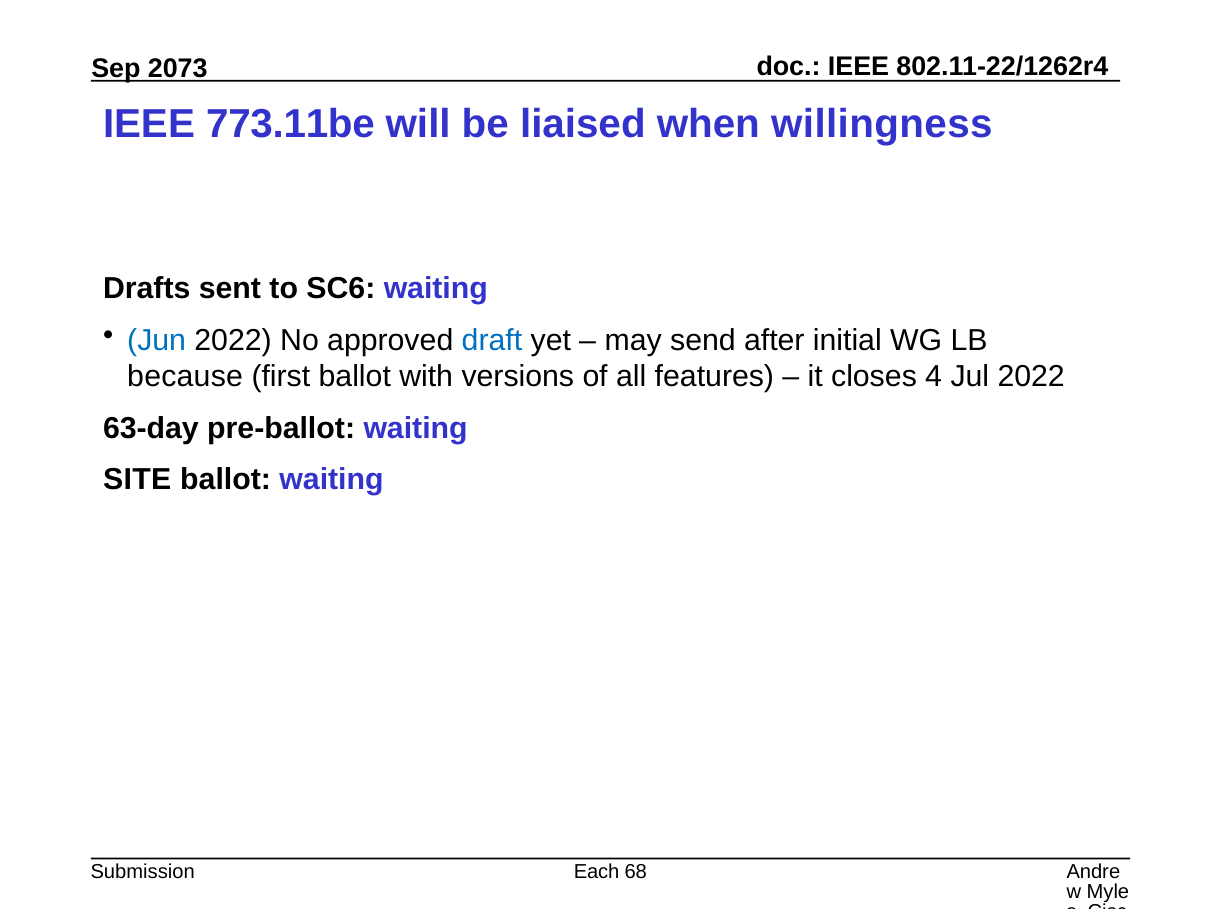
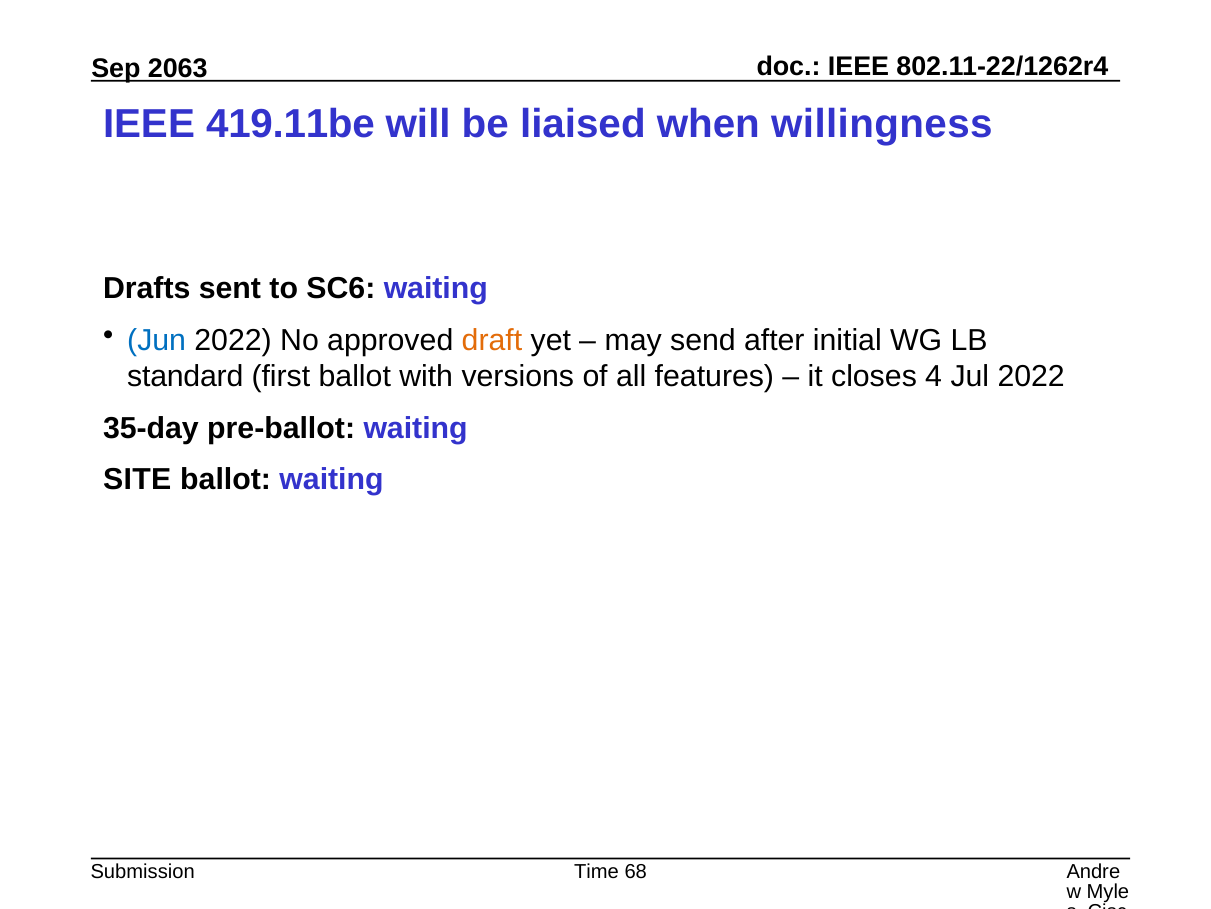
2073: 2073 -> 2063 (178, 69)
773.11be: 773.11be -> 419.11be (290, 124)
draft colour: blue -> orange (492, 340)
because: because -> standard (185, 377)
63-day: 63-day -> 35-day (151, 428)
Each: Each -> Time (596, 871)
